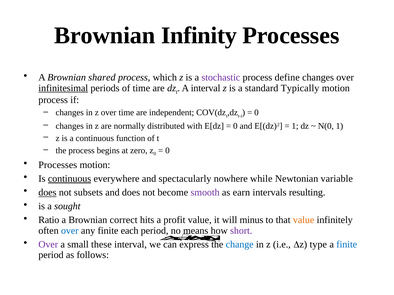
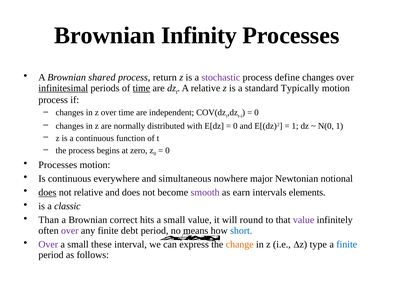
which: which -> return (165, 78)
time underline: none -> present (141, 88)
A interval: interval -> relative (206, 88)
continuous underline: present -> none (70, 179)
spectacularly: spectacularly -> simultaneous (185, 179)
while: while -> major (261, 179)
variable: variable -> notional (337, 179)
not subsets: subsets -> relative (88, 193)
resulting: resulting -> elements (307, 193)
sought: sought -> classic (67, 207)
Ratio: Ratio -> Than (49, 220)
hits a profit: profit -> small (174, 220)
minus: minus -> round (251, 220)
value colour: orange -> purple (304, 220)
over colour: blue -> purple (70, 231)
each: each -> debt (130, 231)
short colour: purple -> blue (241, 231)
change colour: blue -> orange (240, 245)
